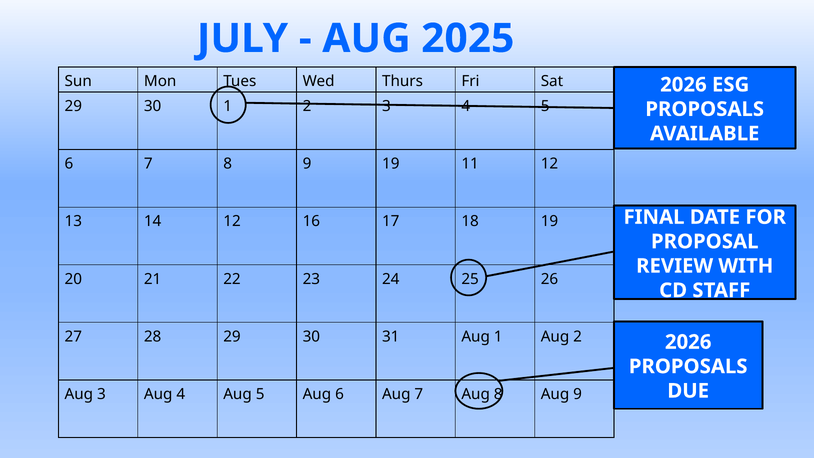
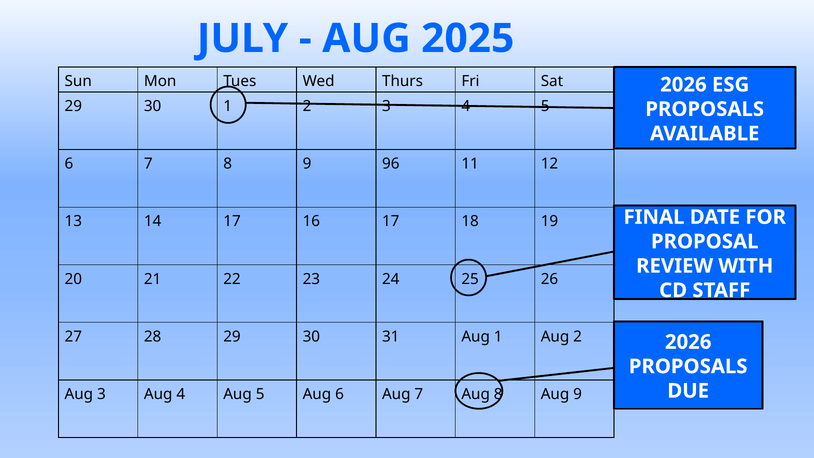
9 19: 19 -> 96 (391, 164)
14 12: 12 -> 17 (232, 221)
